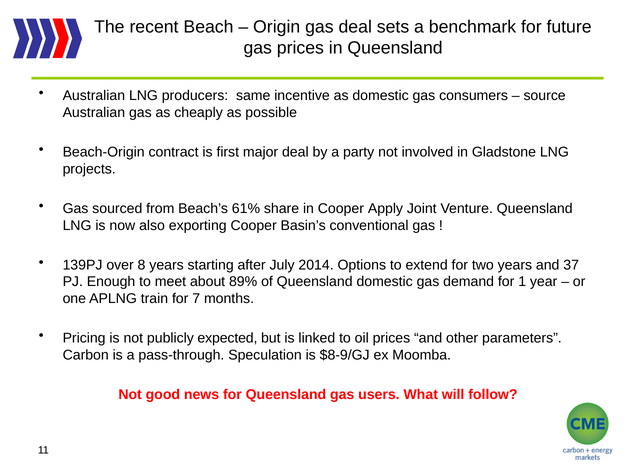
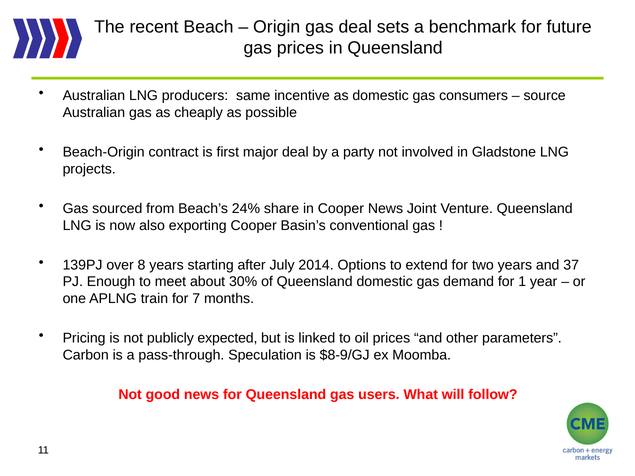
61%: 61% -> 24% (246, 209)
Cooper Apply: Apply -> News (385, 209)
89%: 89% -> 30% (243, 282)
